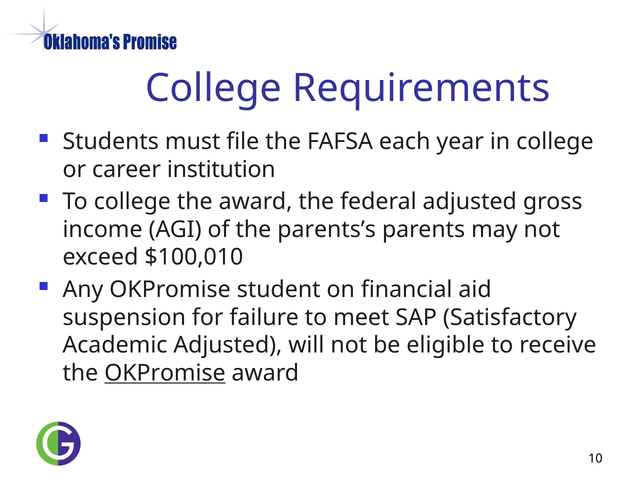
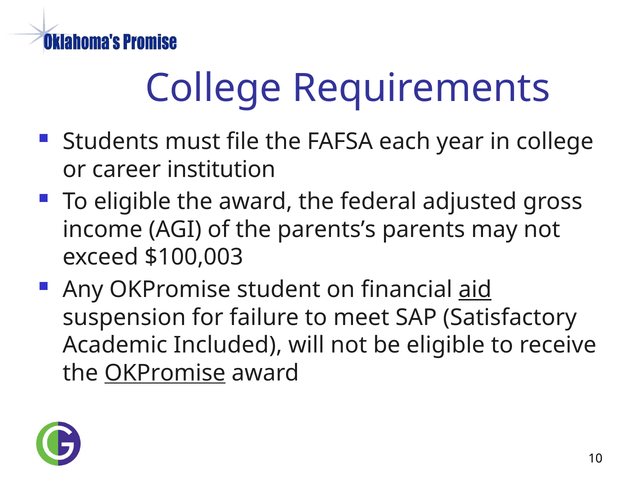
To college: college -> eligible (132, 202)
$100,010: $100,010 -> $100,003 (194, 257)
aid underline: none -> present (475, 290)
Academic Adjusted: Adjusted -> Included (228, 345)
